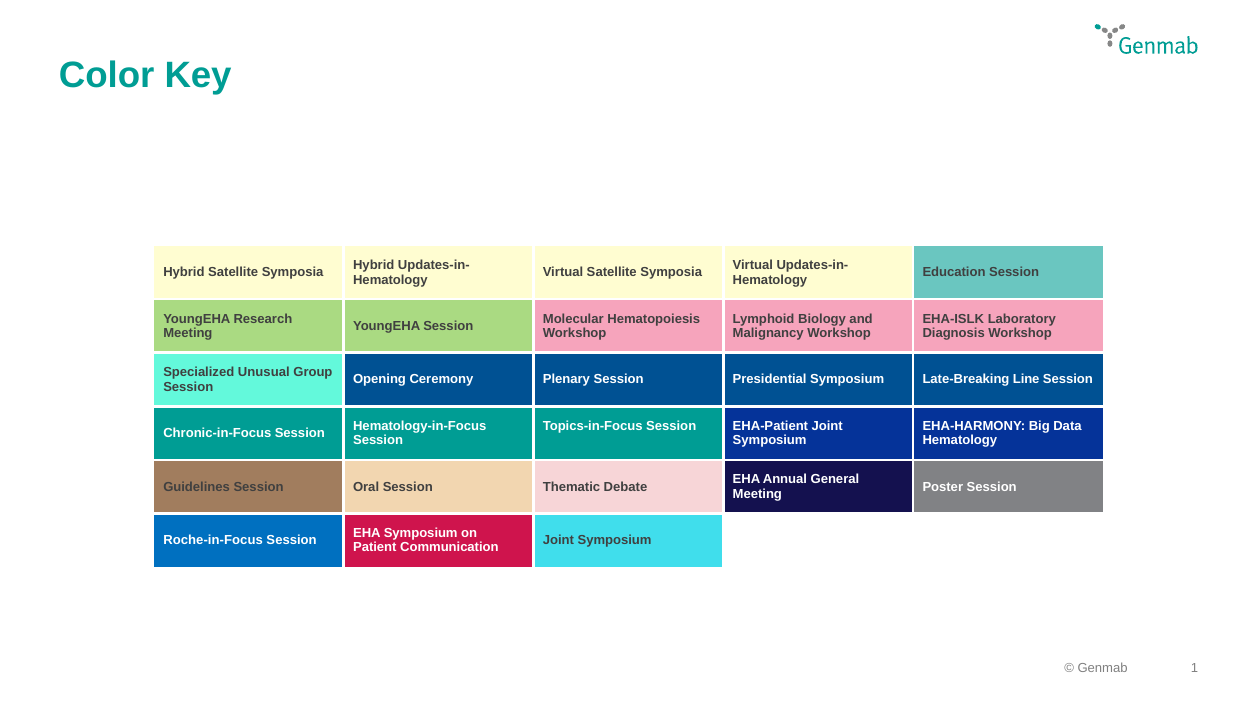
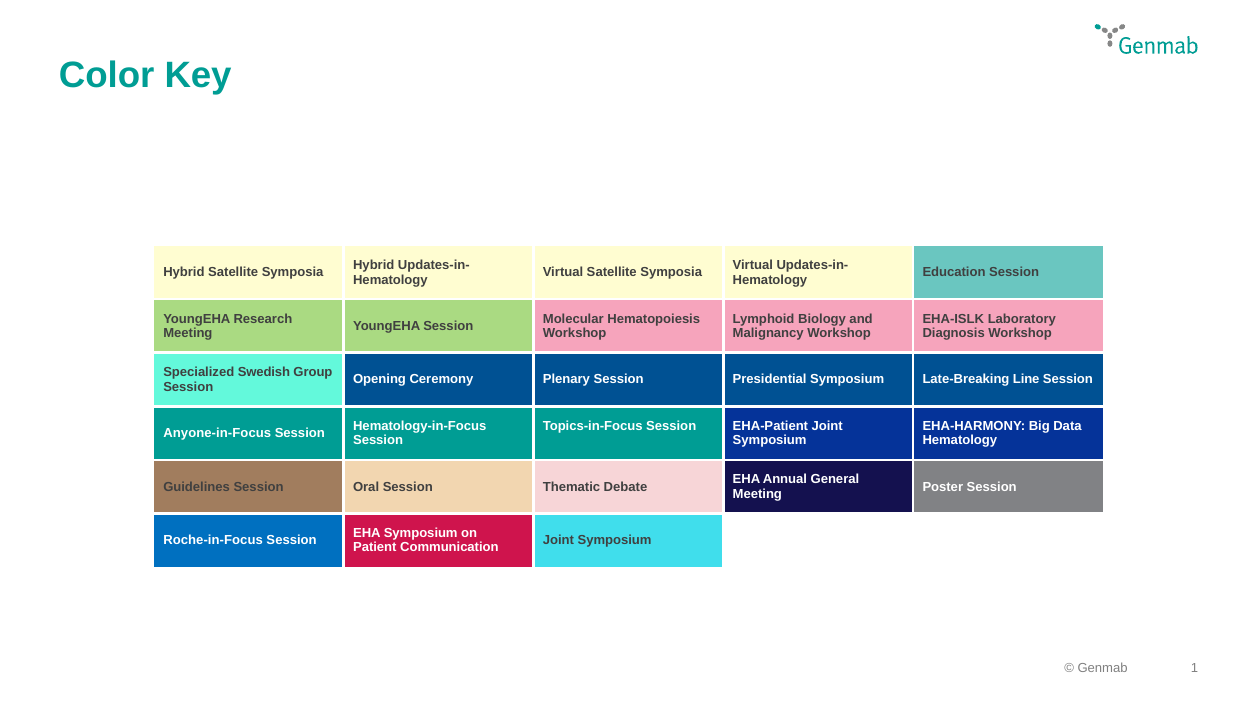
Unusual: Unusual -> Swedish (264, 372)
Chronic-in-Focus: Chronic-in-Focus -> Anyone-in-Focus (217, 433)
